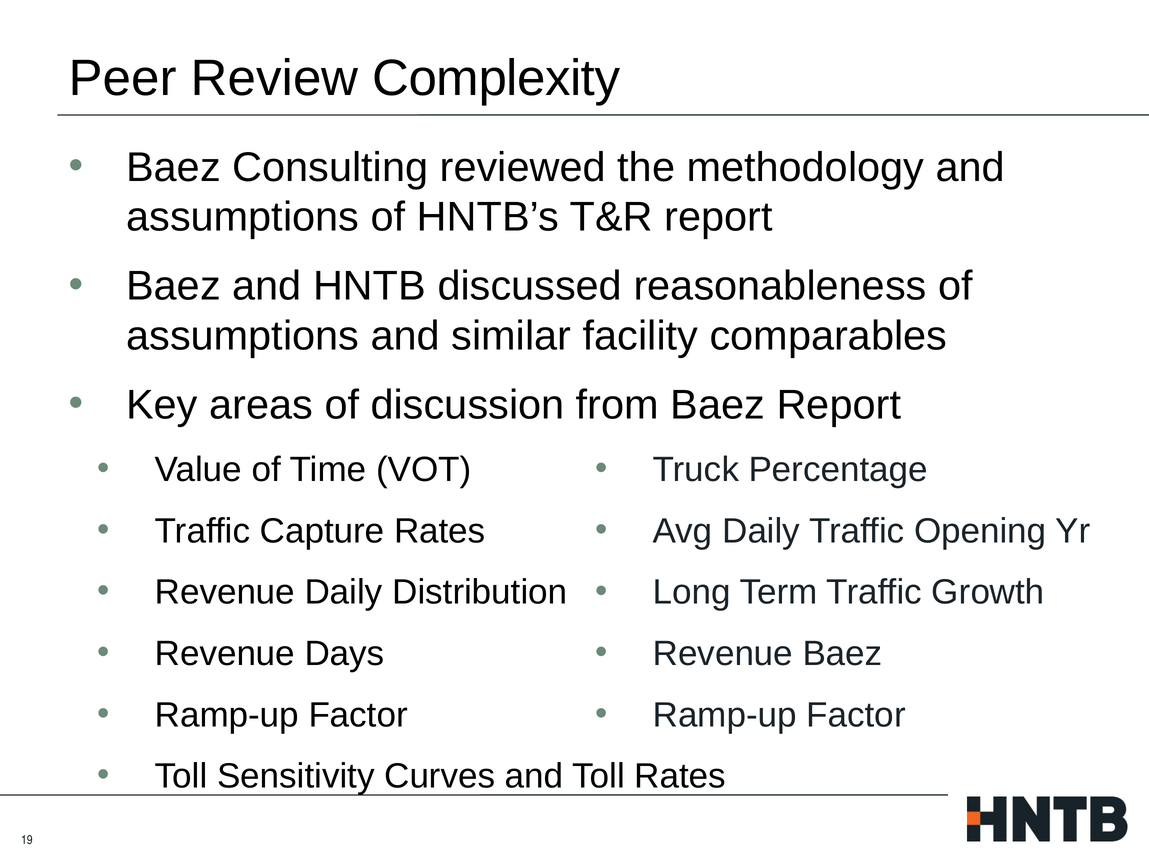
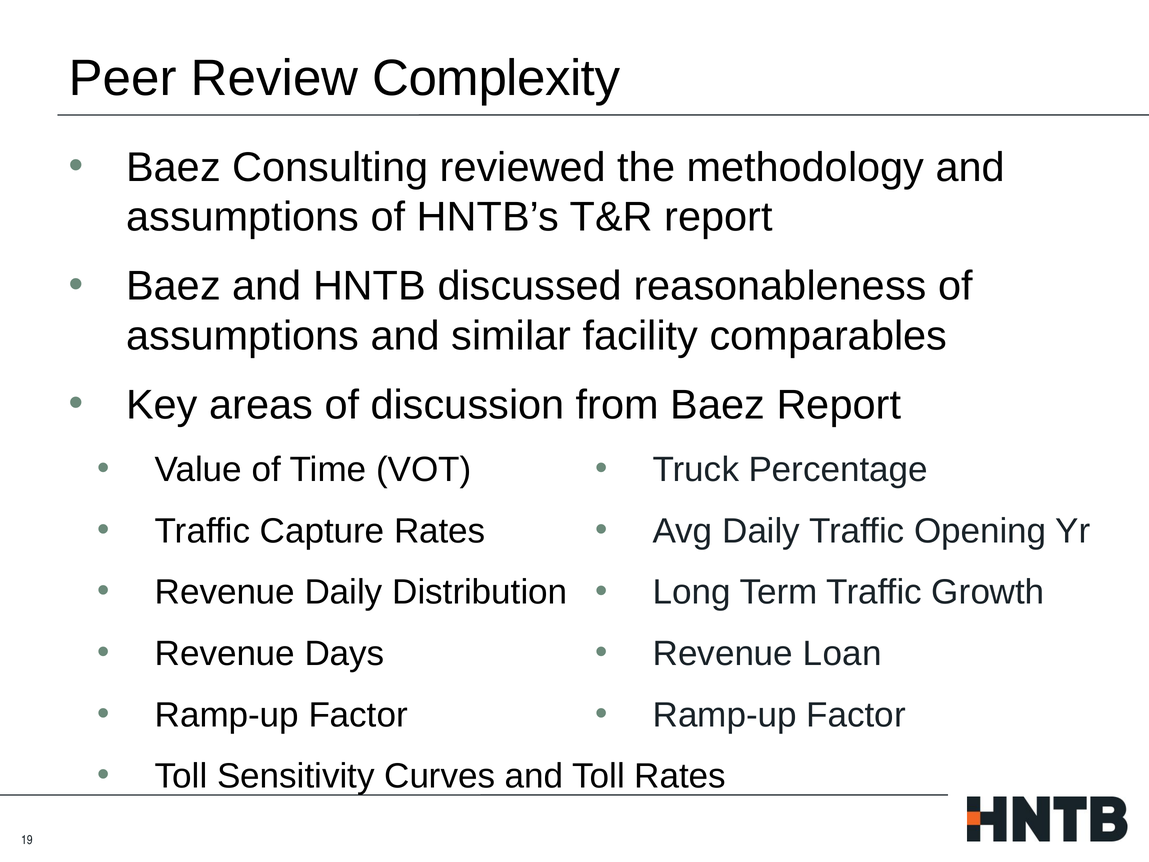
Revenue Baez: Baez -> Loan (842, 654)
